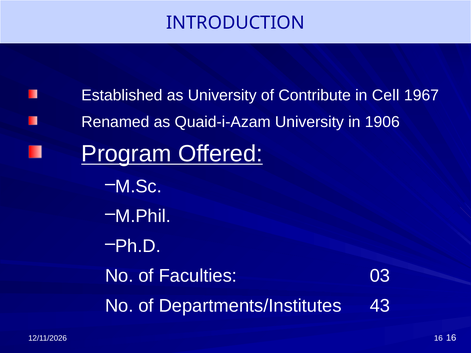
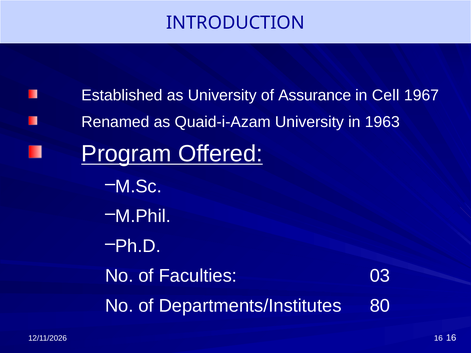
Contribute: Contribute -> Assurance (315, 95)
1906: 1906 -> 1963 (382, 122)
43: 43 -> 80 (380, 306)
